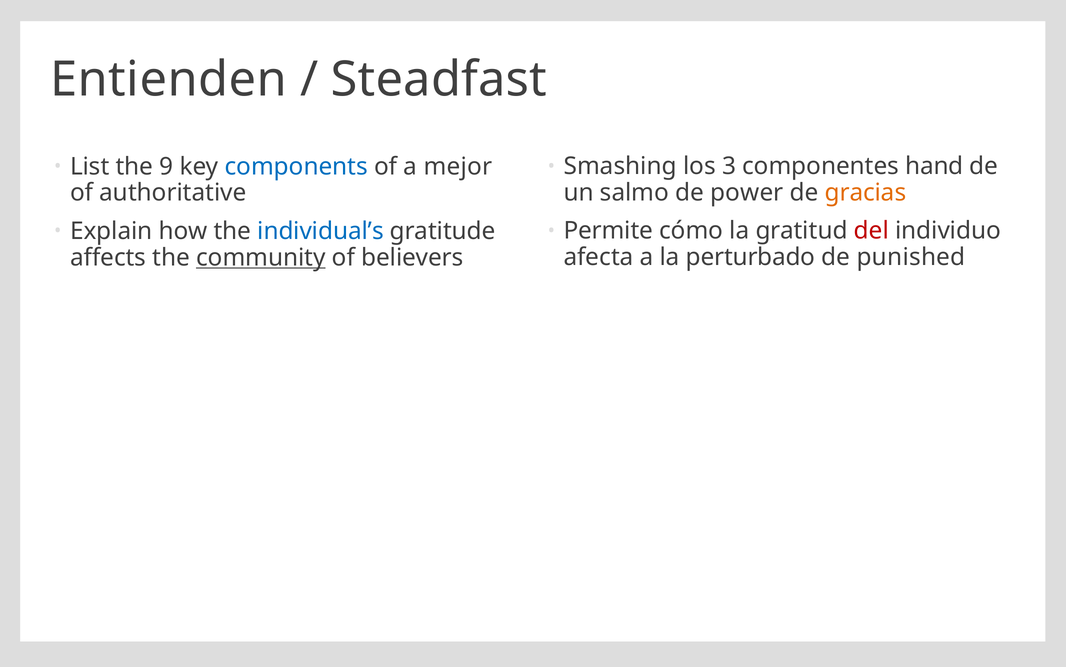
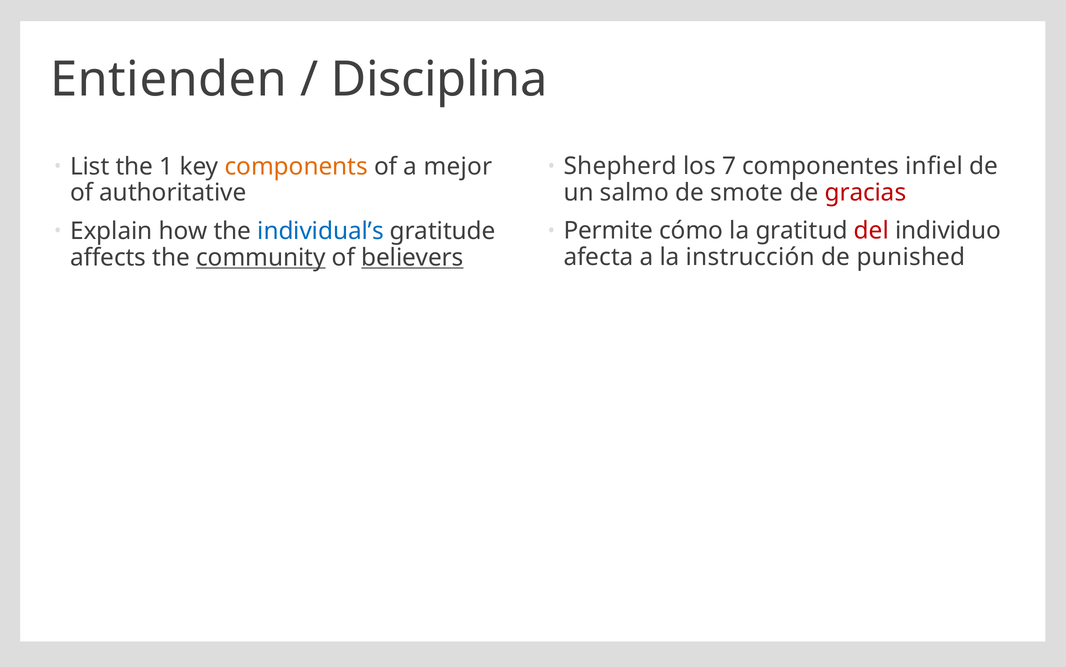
Steadfast: Steadfast -> Disciplina (439, 79)
9: 9 -> 1 (166, 166)
components colour: blue -> orange (296, 166)
Smashing: Smashing -> Shepherd (620, 166)
3: 3 -> 7 (729, 166)
hand: hand -> infiel (934, 166)
power: power -> smote (747, 192)
gracias colour: orange -> red (865, 192)
perturbado: perturbado -> instrucción (750, 257)
believers underline: none -> present (412, 257)
